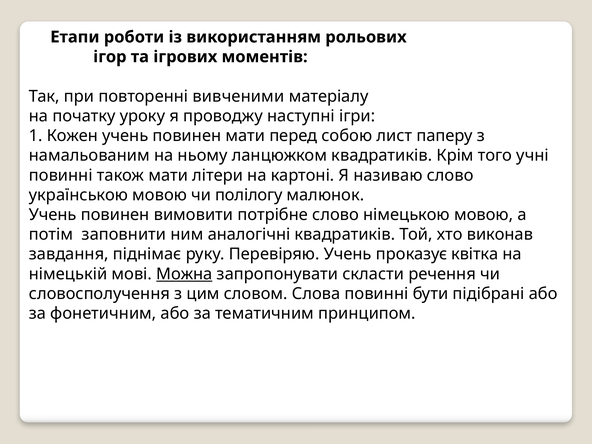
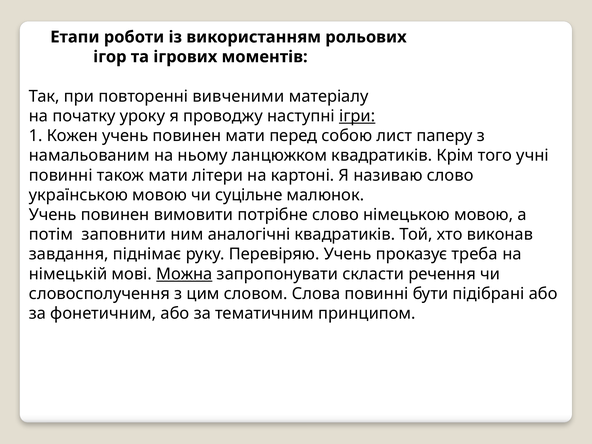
ігри underline: none -> present (357, 116)
полілогу: полілогу -> суцільне (249, 195)
квітка: квітка -> треба (475, 254)
